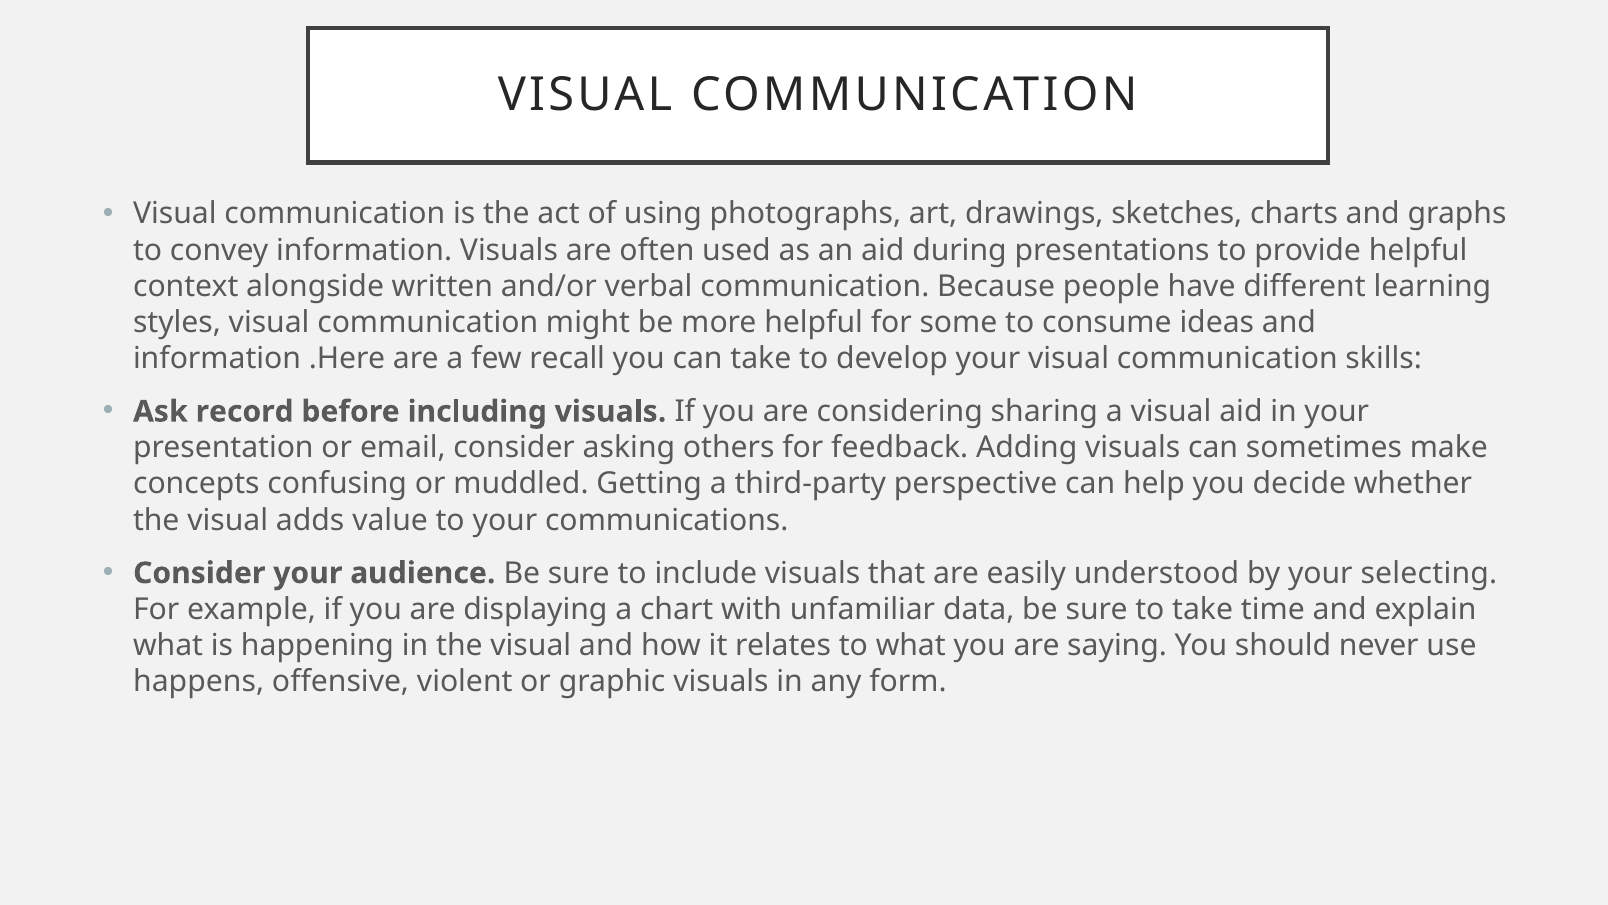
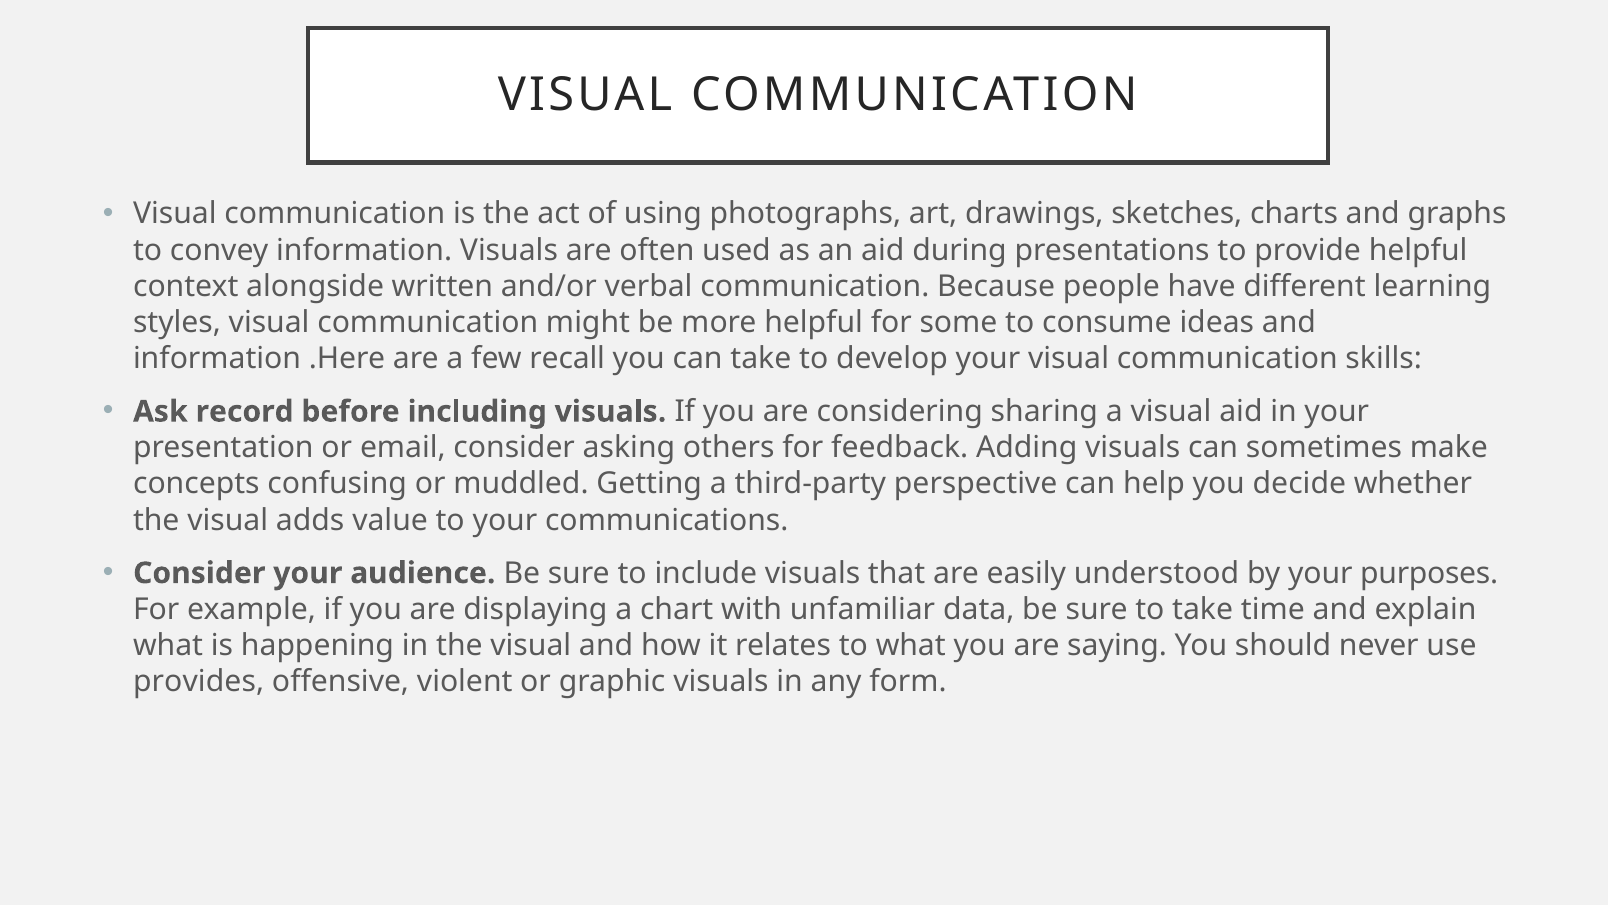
selecting: selecting -> purposes (1429, 573)
happens: happens -> provides (199, 681)
